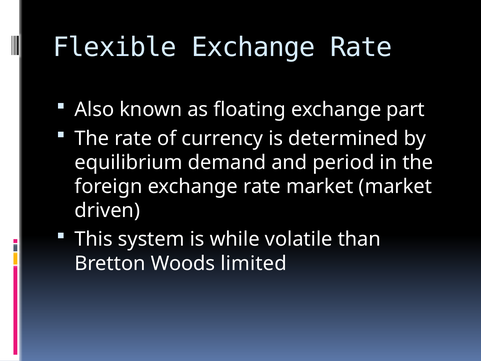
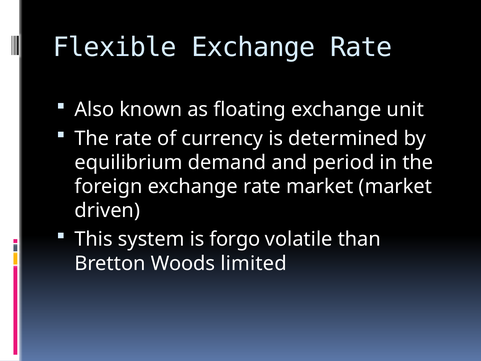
part: part -> unit (405, 110)
while: while -> forgo (235, 239)
